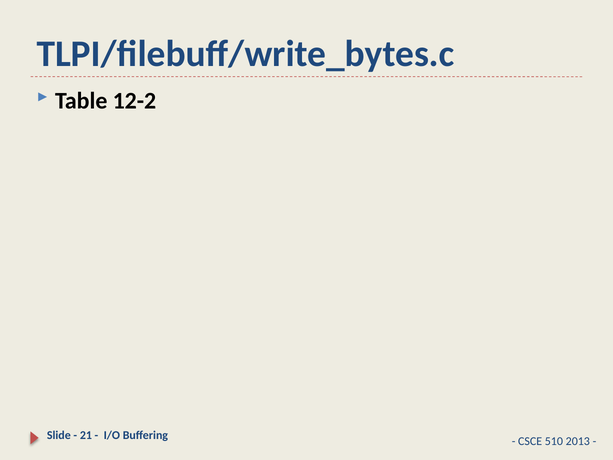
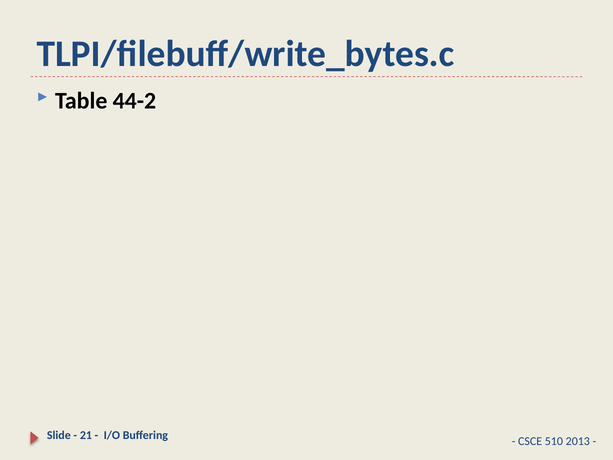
12-2: 12-2 -> 44-2 (134, 101)
